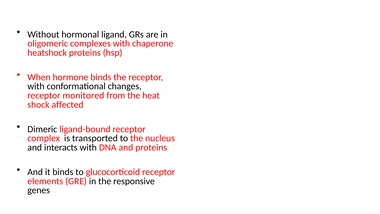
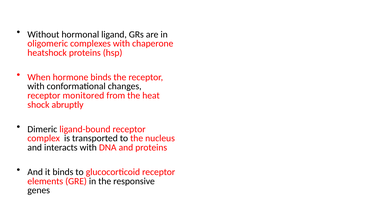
affected: affected -> abruptly (68, 105)
